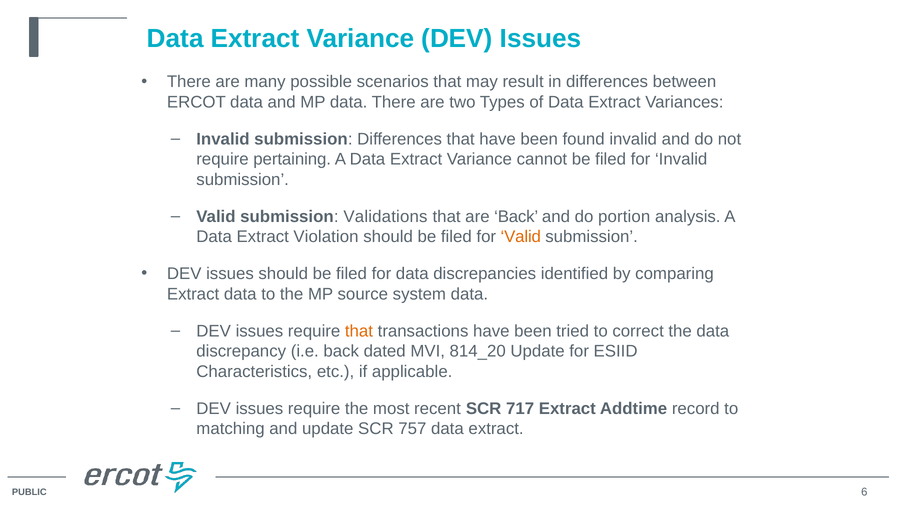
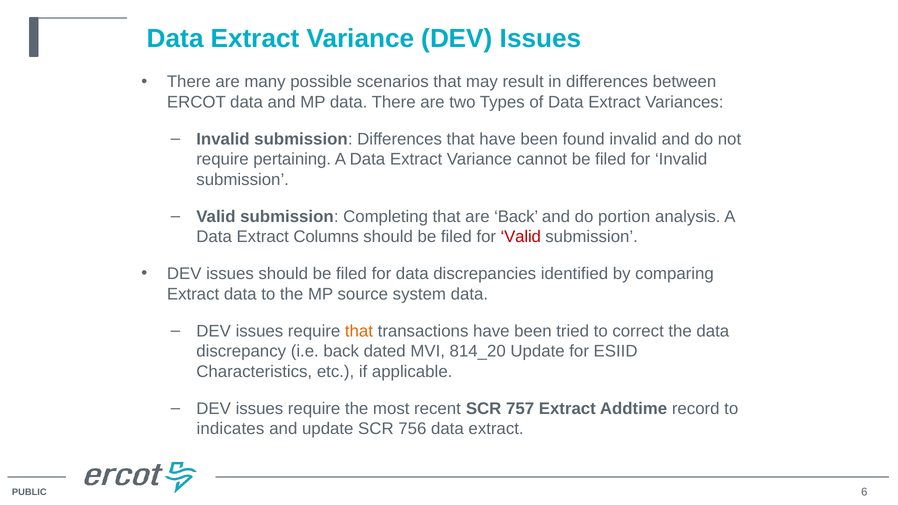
Validations: Validations -> Completing (386, 217)
Violation: Violation -> Columns (326, 237)
Valid colour: orange -> red (521, 237)
717: 717 -> 757 (520, 409)
matching: matching -> indicates (230, 429)
757: 757 -> 756 (412, 429)
